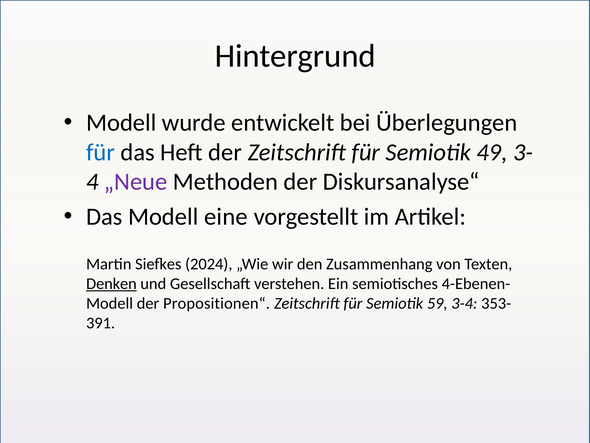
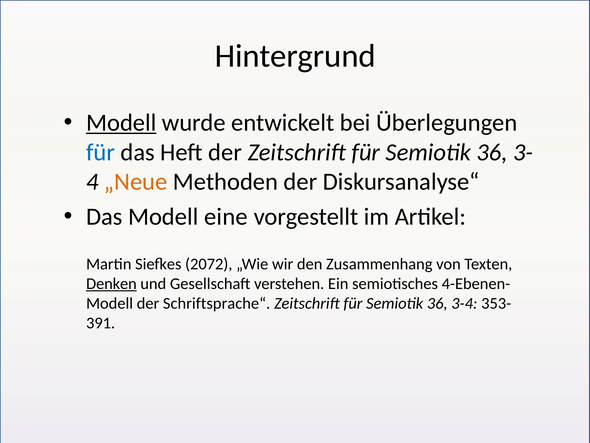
Modell underline: none -> present (121, 123)
49: 49 -> 36 (492, 152)
„Neue colour: purple -> orange (136, 182)
2024: 2024 -> 2072 (209, 264)
Propositionen“: Propositionen“ -> Schriftsprache“ (217, 303)
59: 59 -> 36 (437, 303)
